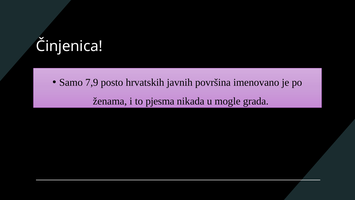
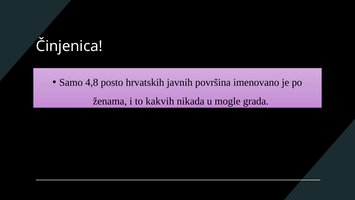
7,9: 7,9 -> 4,8 (92, 82)
pjesma: pjesma -> kakvih (160, 101)
